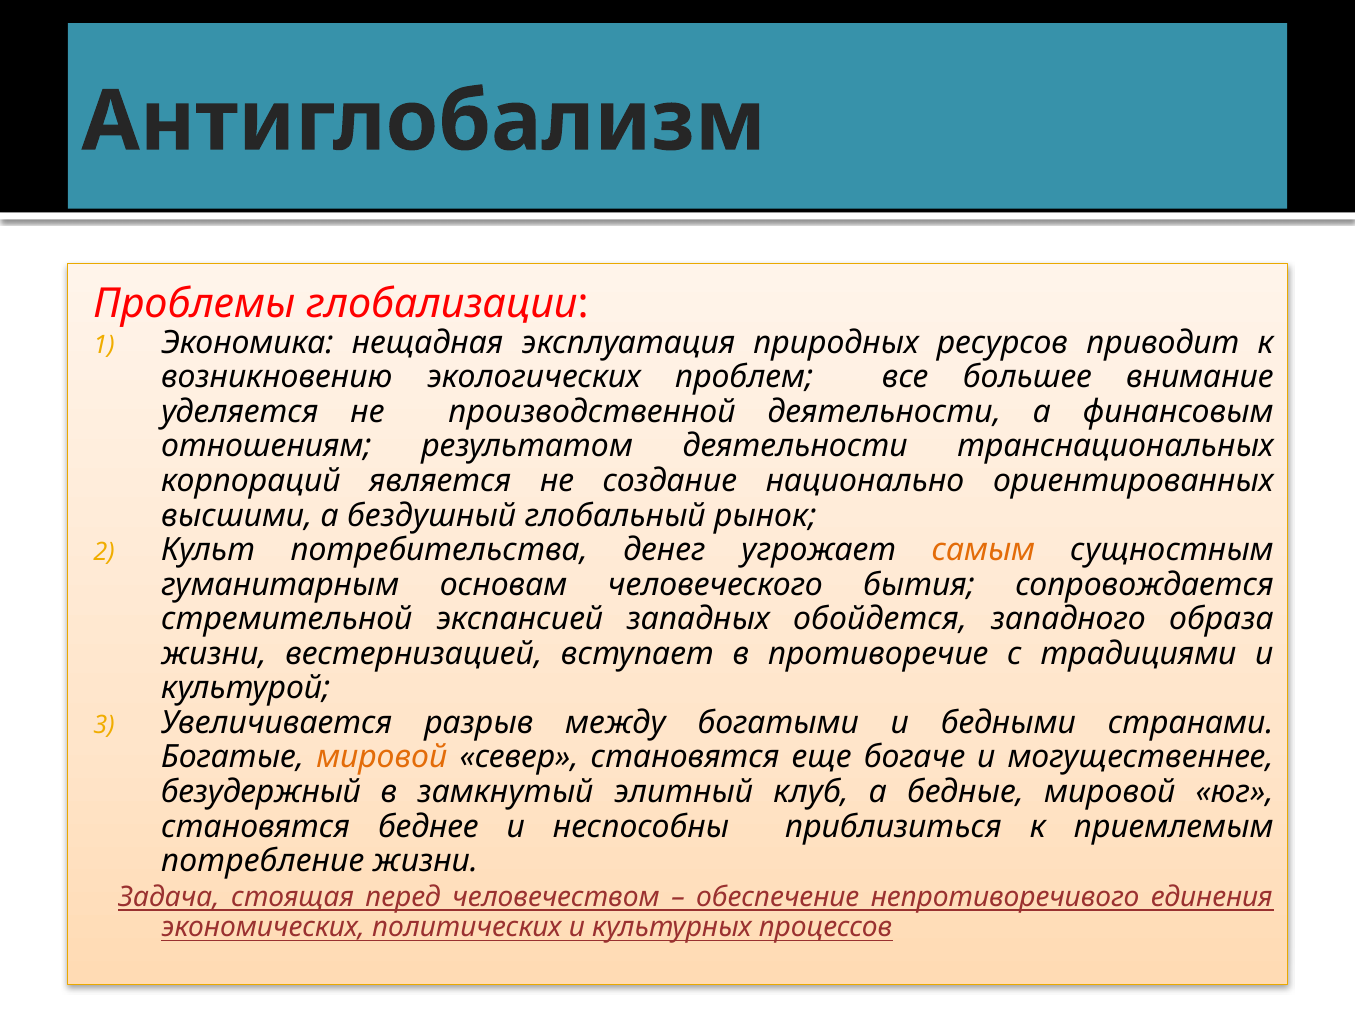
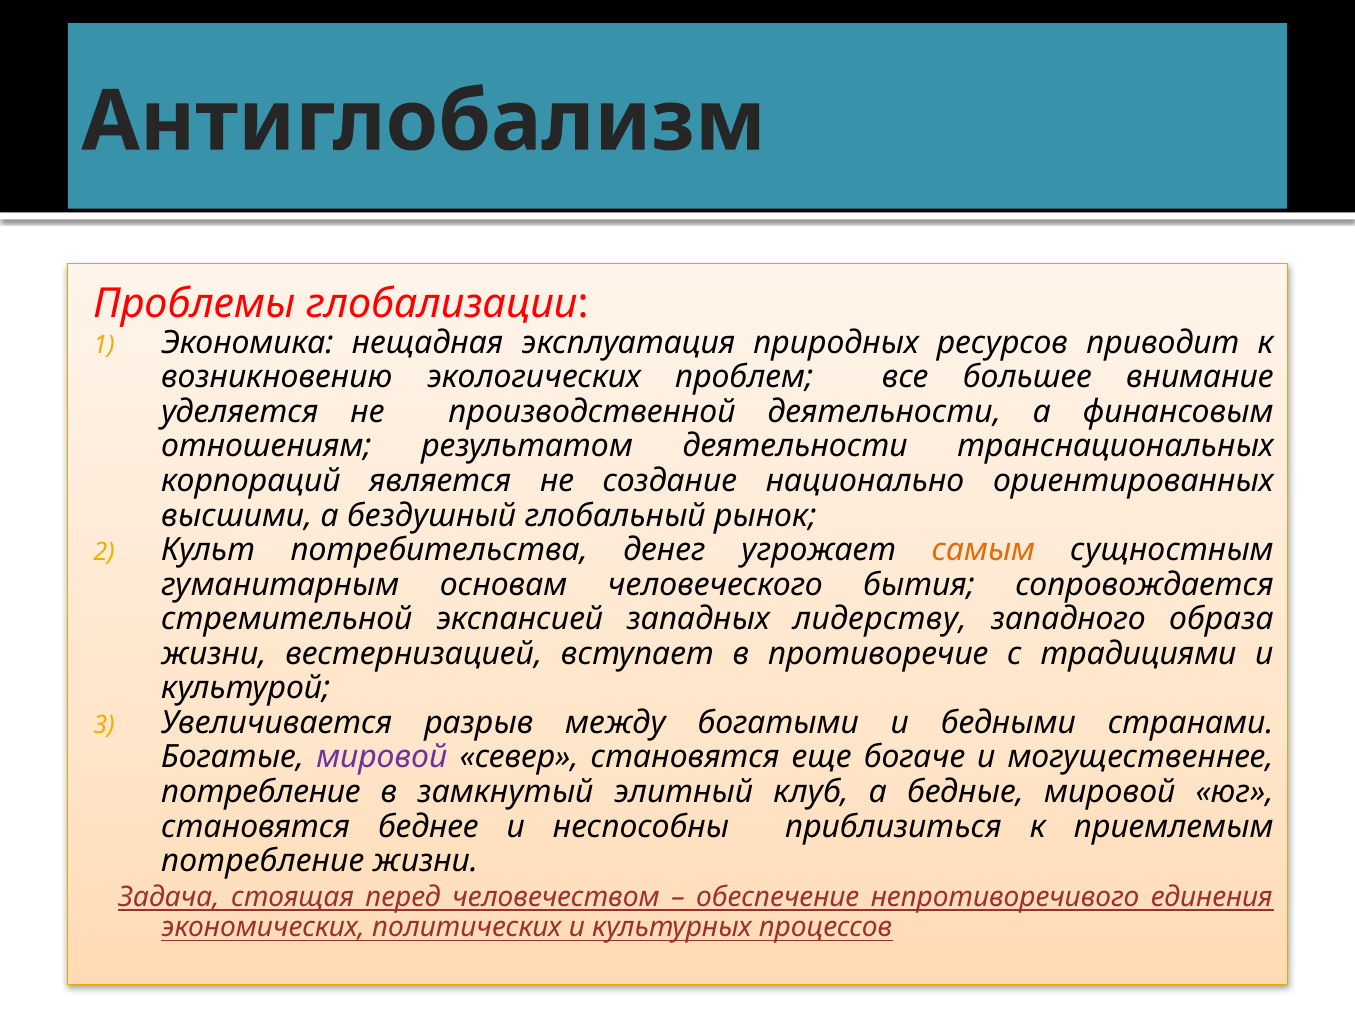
обойдется: обойдется -> лидерству (880, 619)
мировой colour: orange -> purple (382, 758)
безудержный: безудержный -> потребление (261, 792)
